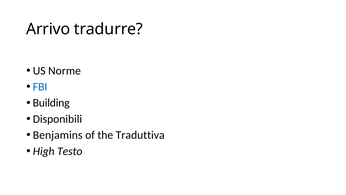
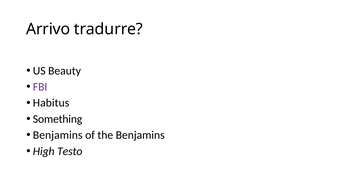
Norme: Norme -> Beauty (65, 71)
FBI colour: blue -> purple (40, 87)
Building: Building -> Habitus (51, 103)
Disponibili: Disponibili -> Something (58, 119)
the Traduttiva: Traduttiva -> Benjamins (140, 135)
